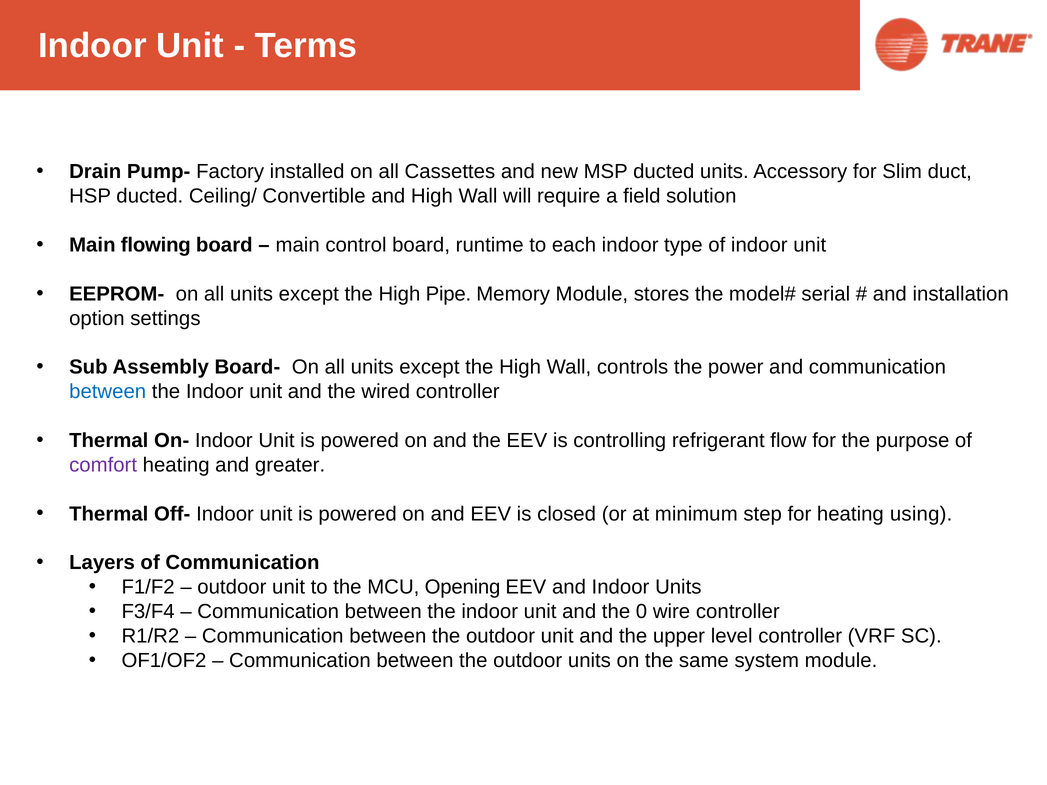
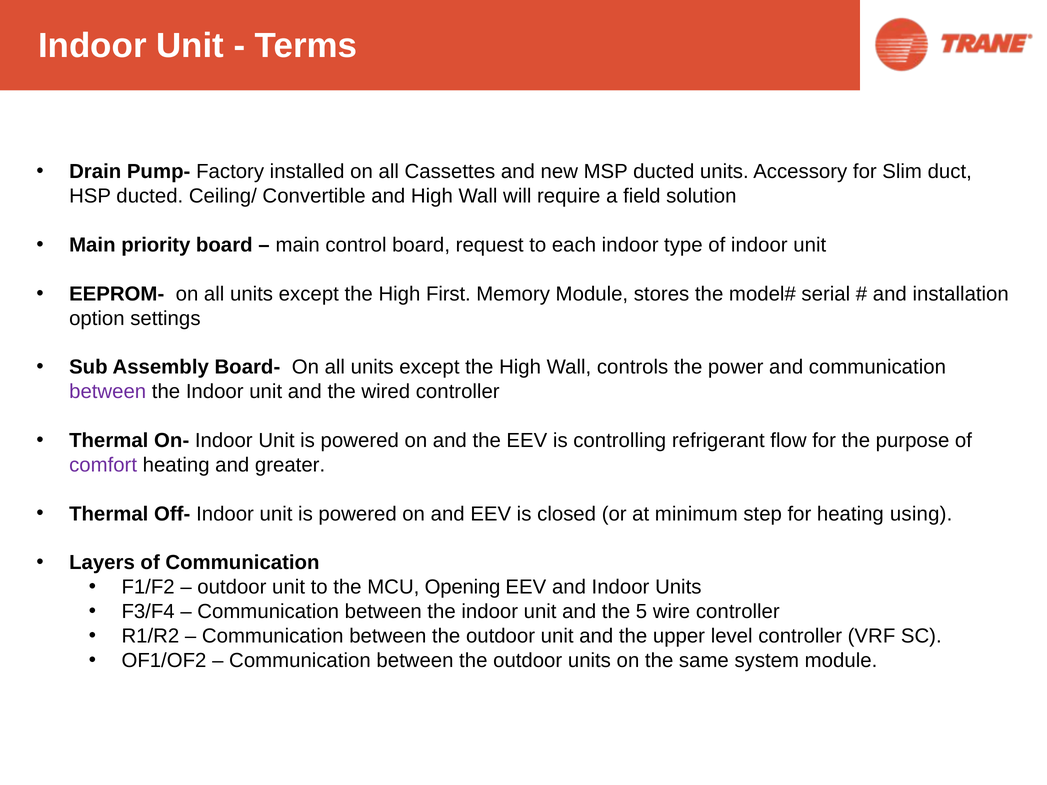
flowing: flowing -> priority (156, 245)
runtime: runtime -> request (490, 245)
Pipe: Pipe -> First (448, 294)
between colour: blue -> purple (108, 392)
0: 0 -> 5 (642, 612)
